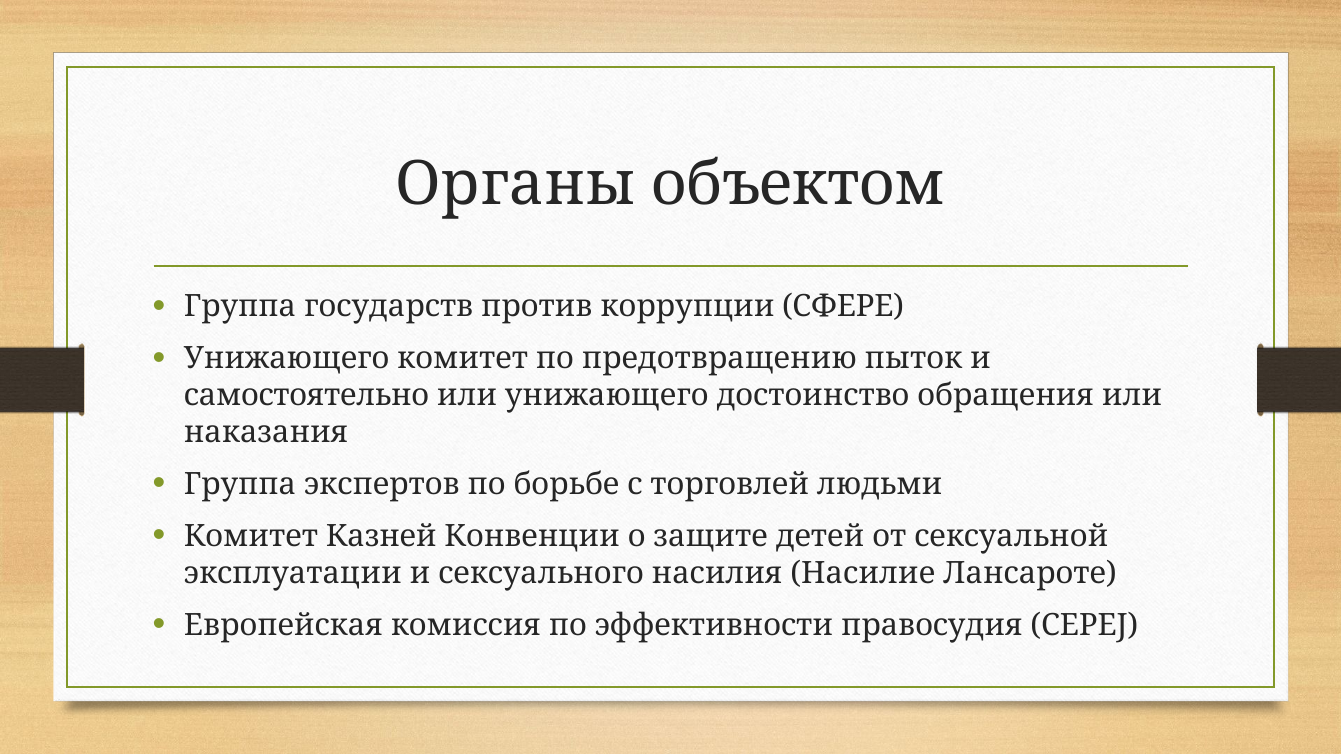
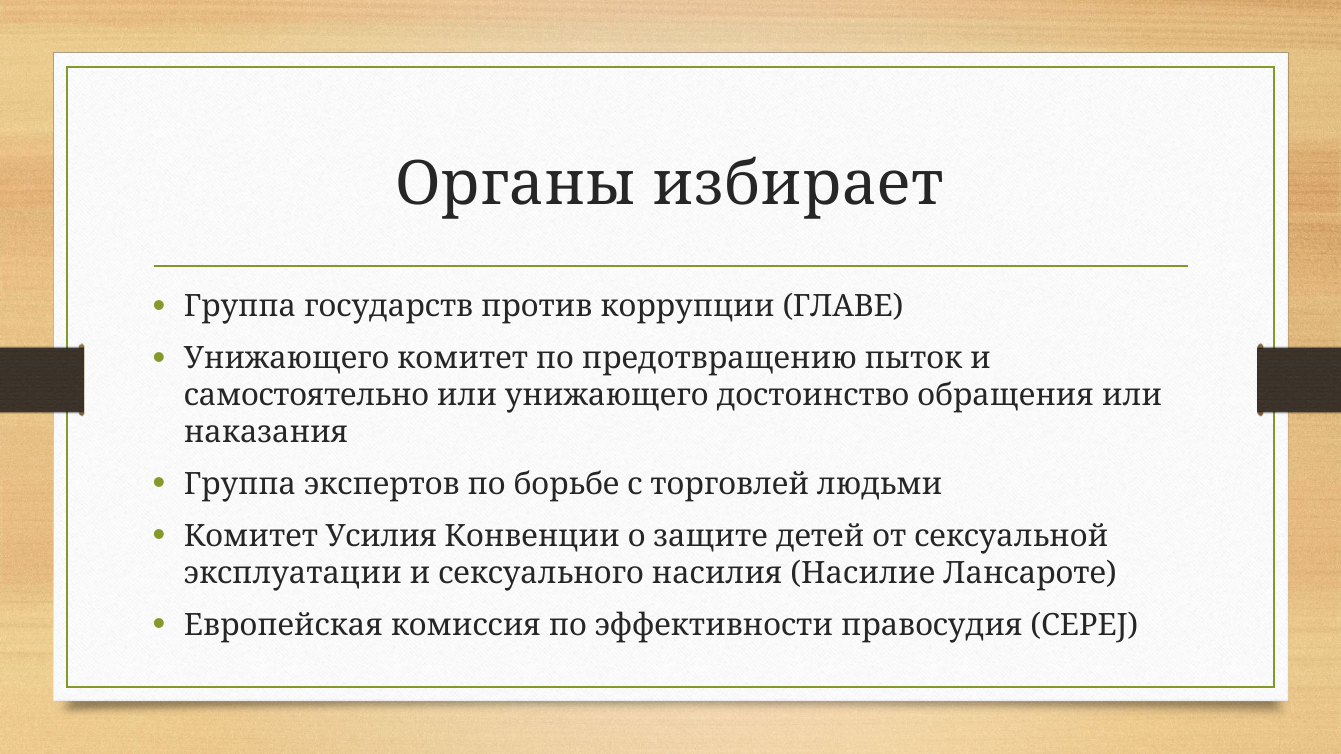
объектом: объектом -> избирает (798, 184)
СФЕРЕ: СФЕРЕ -> ГЛАВЕ (843, 307)
Казней: Казней -> Усилия (381, 536)
